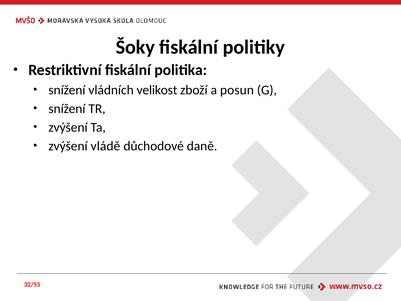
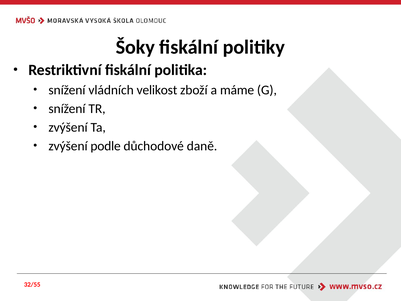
posun: posun -> máme (237, 90)
vládě: vládě -> podle (106, 146)
